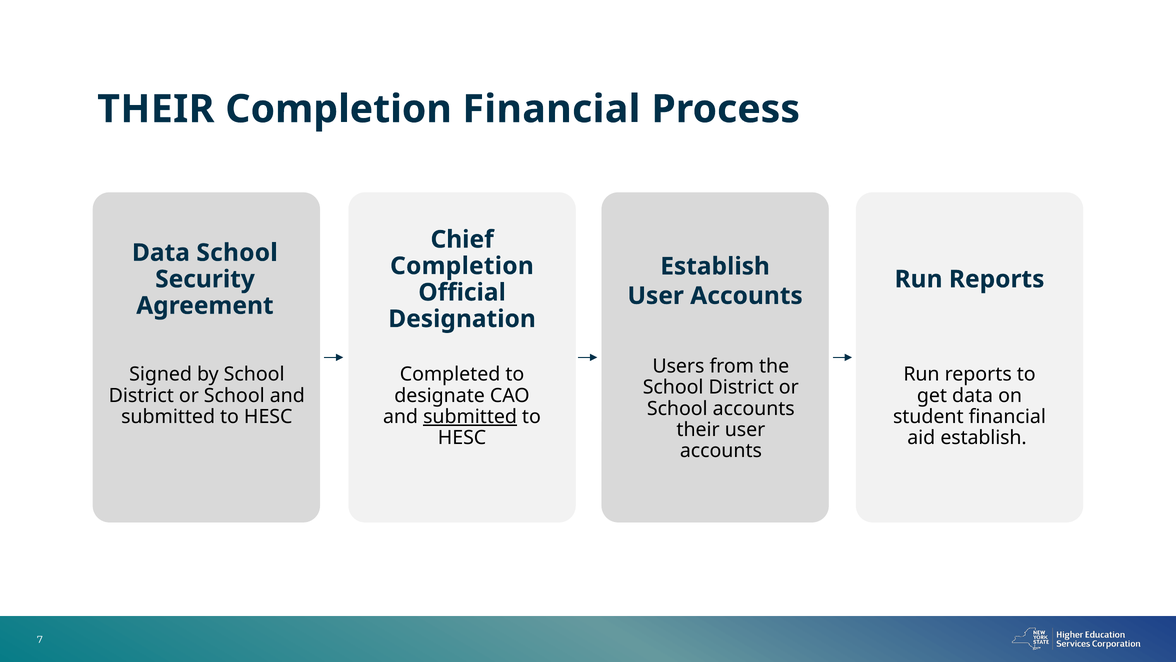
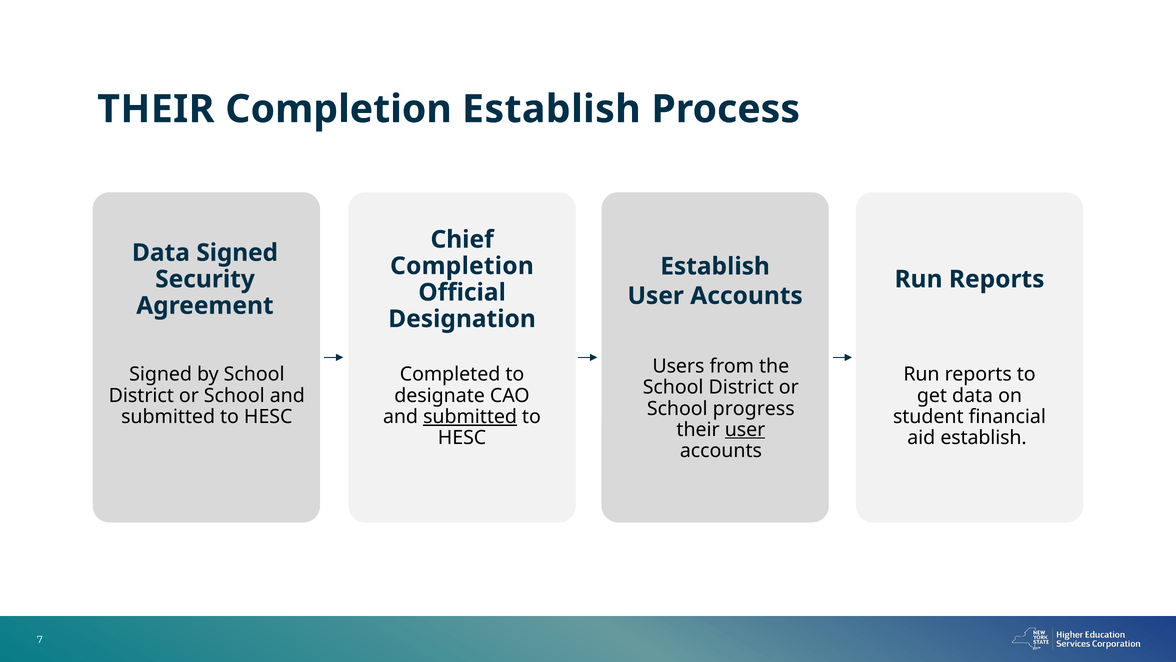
Completion Financial: Financial -> Establish (551, 109)
Data School: School -> Signed (237, 253)
School accounts: accounts -> progress (754, 408)
user underline: none -> present (745, 429)
